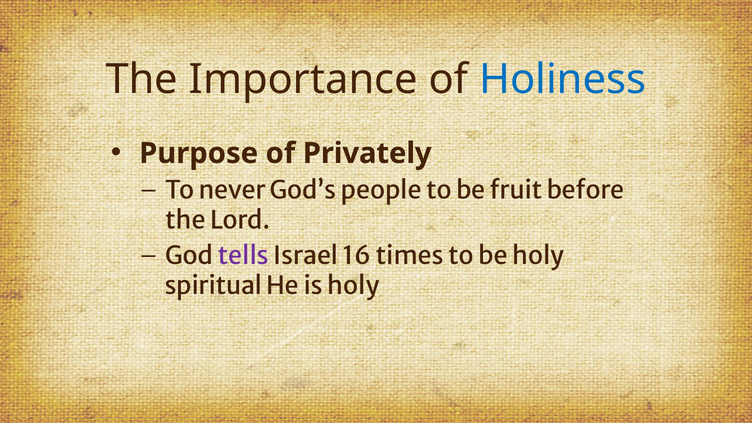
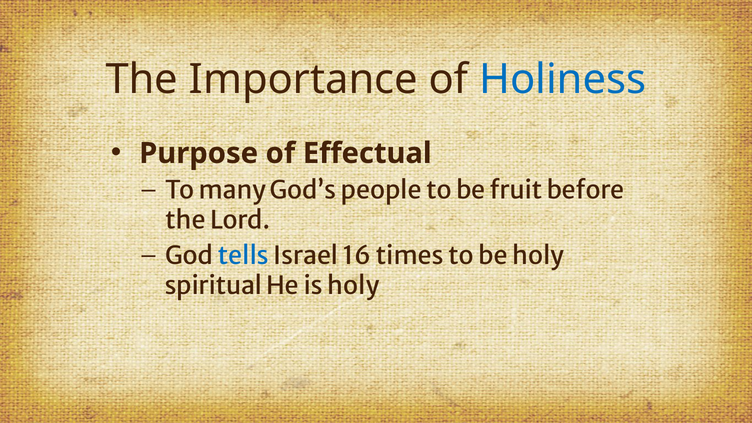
Privately: Privately -> Effectual (367, 153)
never: never -> many (232, 191)
tells colour: purple -> blue (243, 256)
